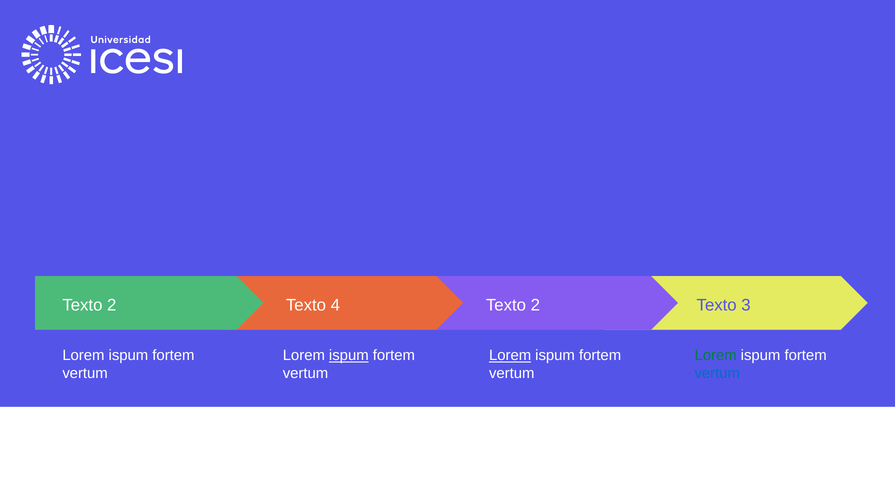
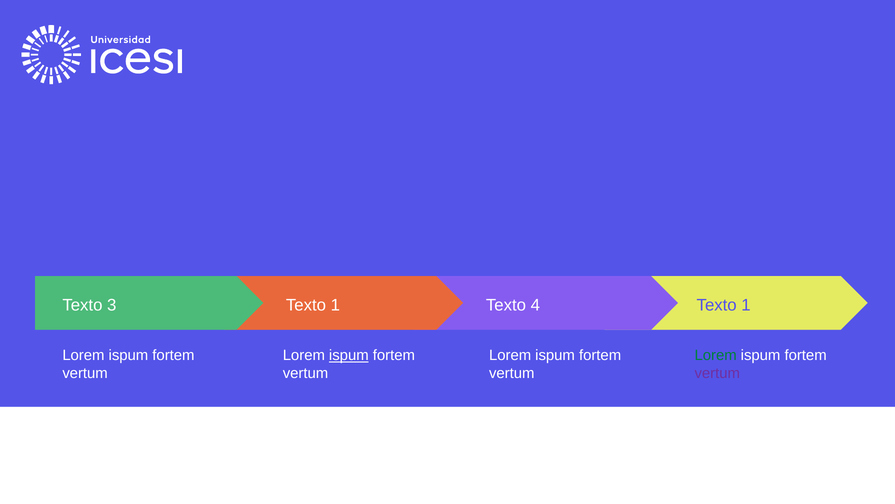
2: 2 -> 3 (112, 305)
4: 4 -> 1 (335, 305)
2: 2 -> 4 (535, 305)
3: 3 -> 1 (746, 305)
Lorem underline: present -> none (510, 355)
vertum colour: blue -> purple (717, 373)
